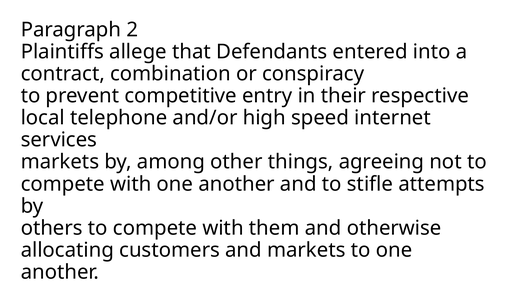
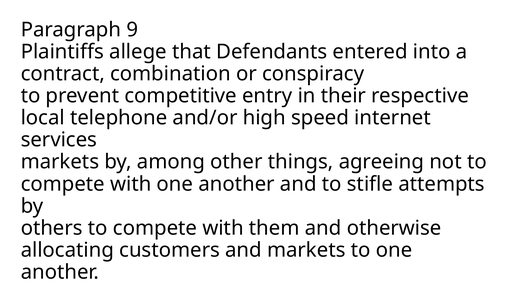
2: 2 -> 9 (132, 30)
